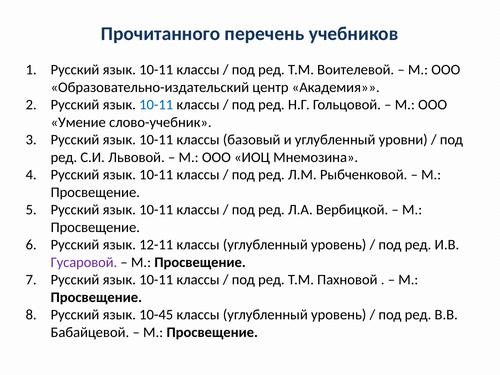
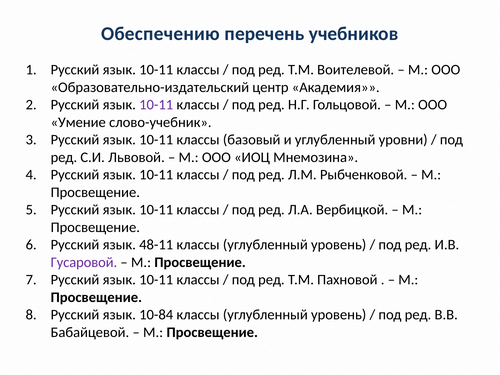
Прочитанного: Прочитанного -> Обеспечению (160, 34)
10-11 colour: blue -> purple (156, 105)
12-11: 12-11 -> 48-11 (156, 245)
10-45: 10-45 -> 10-84 (156, 315)
